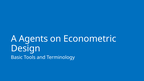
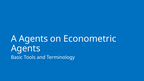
Design: Design -> Agents (26, 48)
